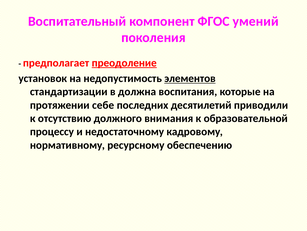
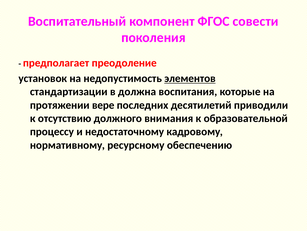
умений: умений -> совести (256, 21)
преодоление underline: present -> none (124, 63)
себе: себе -> вере (103, 105)
